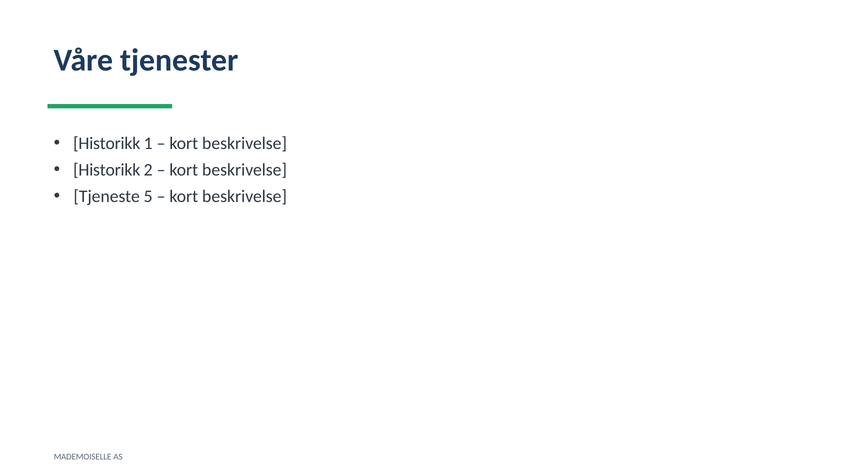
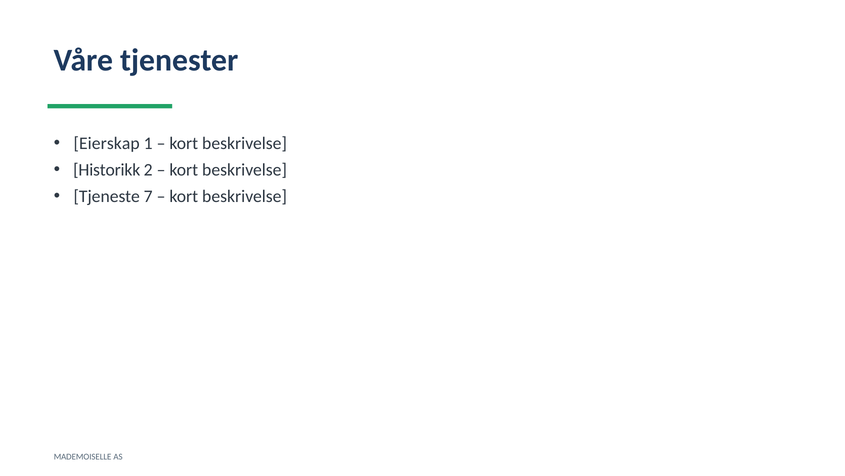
Historikk: Historikk -> Eierskap (107, 143)
5: 5 -> 7 (148, 196)
